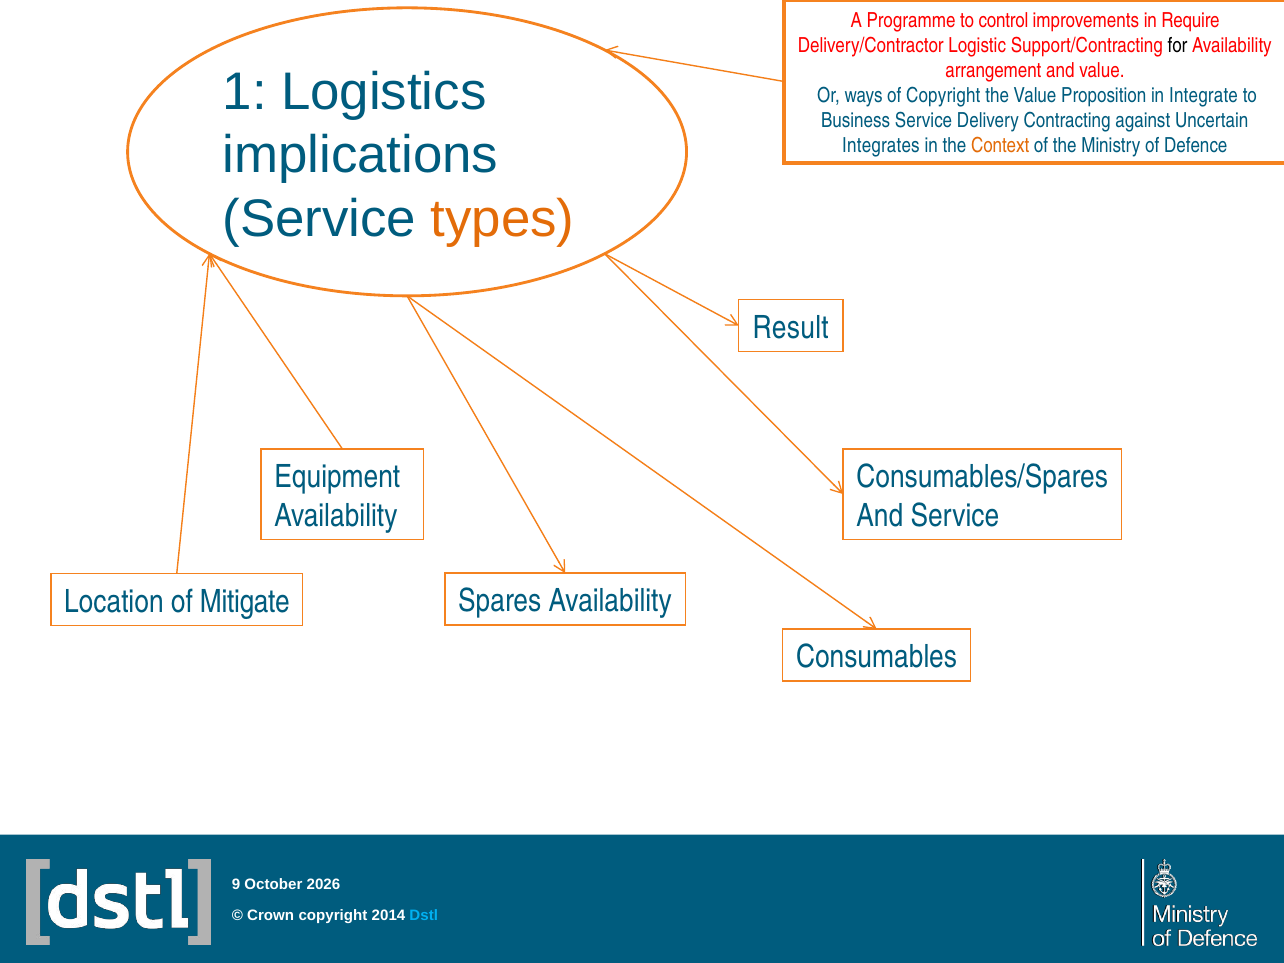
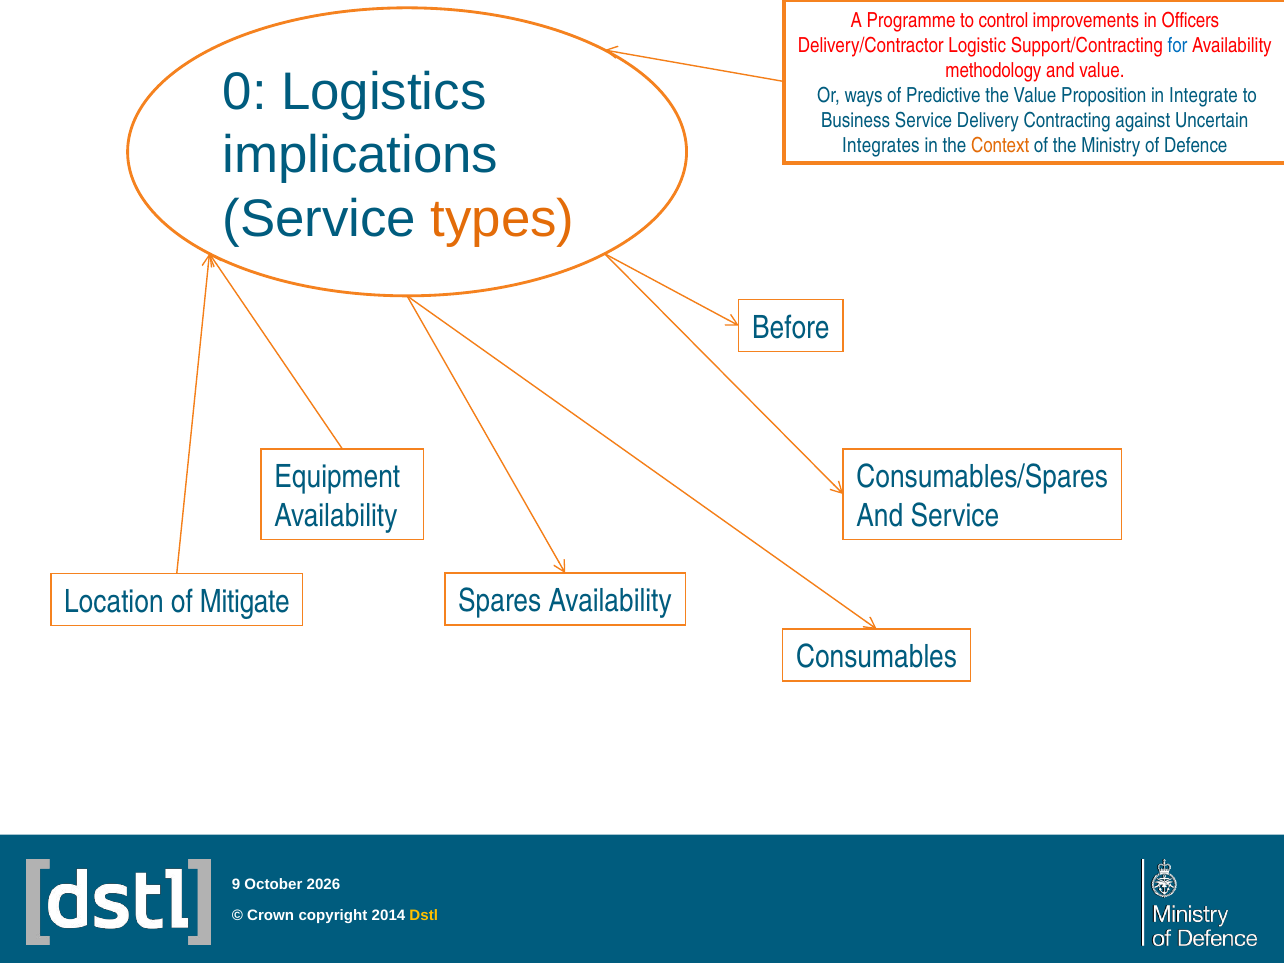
Require: Require -> Officers (1190, 21)
for colour: black -> blue (1177, 45)
arrangement: arrangement -> methodology (993, 70)
1: 1 -> 0 (245, 92)
of Copyright: Copyright -> Predictive (943, 95)
Result: Result -> Before (791, 328)
Dstl colour: light blue -> yellow (424, 915)
